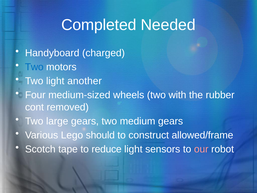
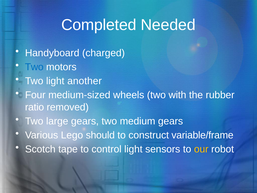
cont: cont -> ratio (35, 107)
allowed/frame: allowed/frame -> variable/frame (203, 135)
reduce: reduce -> control (107, 149)
our colour: pink -> yellow (201, 149)
